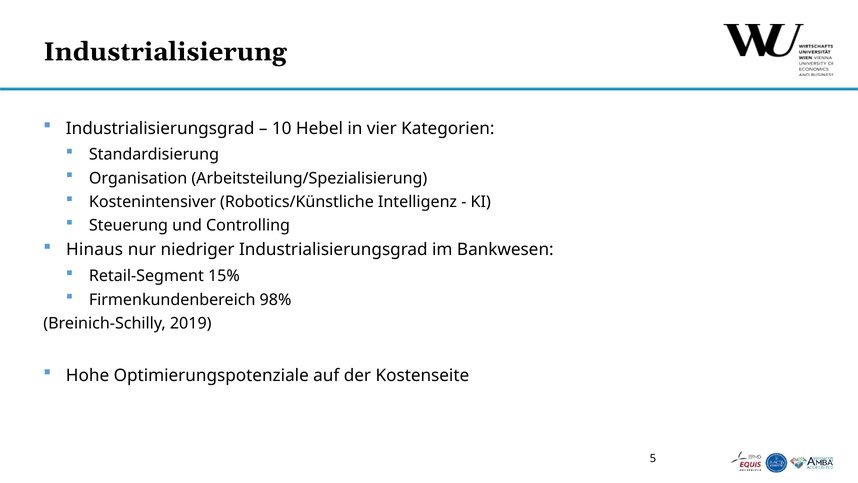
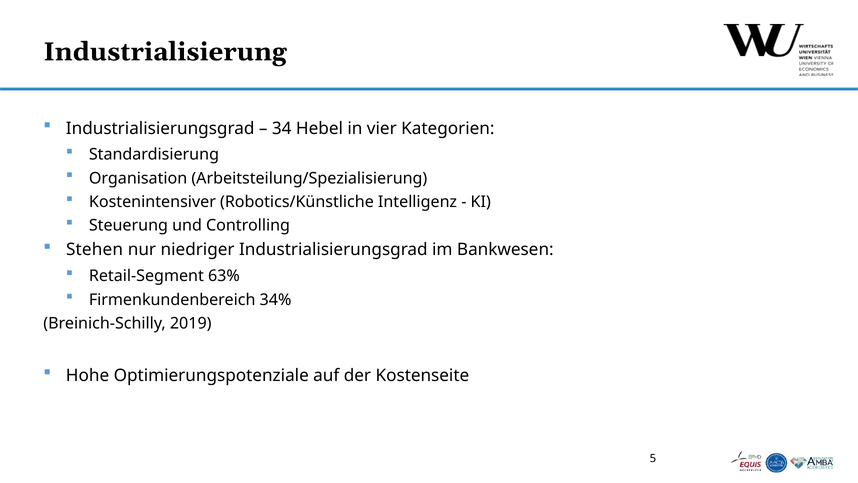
10: 10 -> 34 (282, 128)
Hinaus: Hinaus -> Stehen (95, 250)
15%: 15% -> 63% (224, 276)
98%: 98% -> 34% (275, 299)
